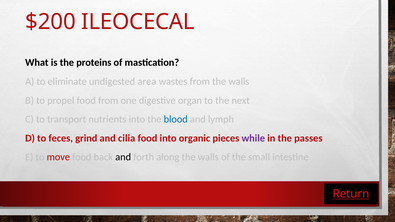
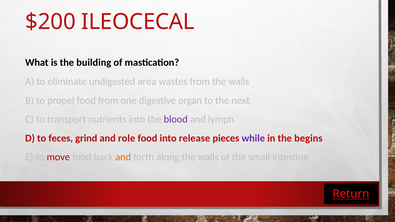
proteins: proteins -> building (94, 63)
blood colour: blue -> purple (176, 119)
cilia: cilia -> role (127, 138)
organic: organic -> release (194, 138)
passes: passes -> begins (308, 138)
and colour: black -> orange (123, 157)
